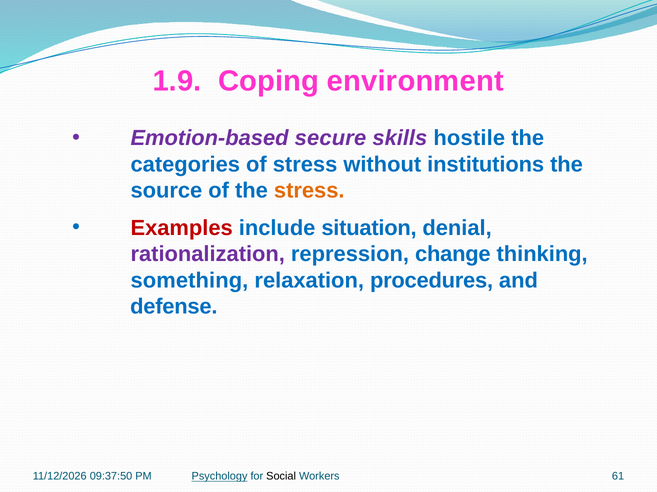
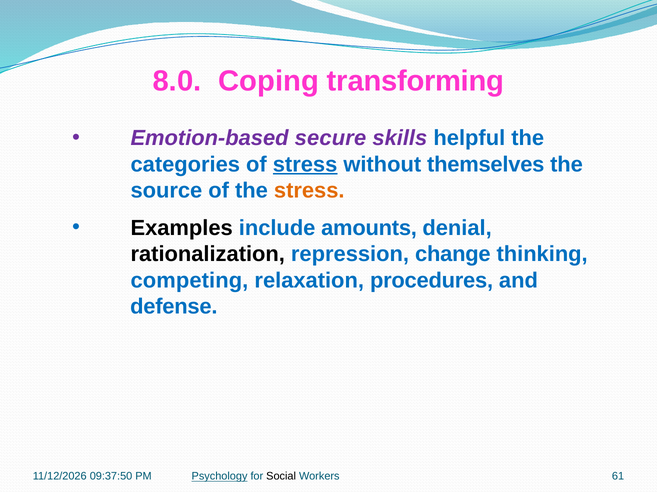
1.9: 1.9 -> 8.0 (177, 81)
environment: environment -> transforming (416, 81)
hostile: hostile -> helpful (469, 138)
stress underline: none -> present (305, 165)
institutions: institutions -> themselves (486, 165)
Examples colour: red -> black (182, 228)
situation: situation -> amounts (369, 228)
rationalization colour: purple -> black (208, 254)
something: something -> competing (189, 281)
